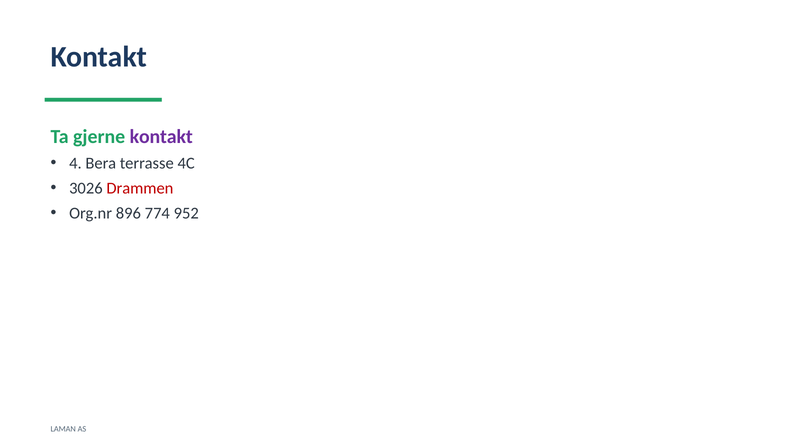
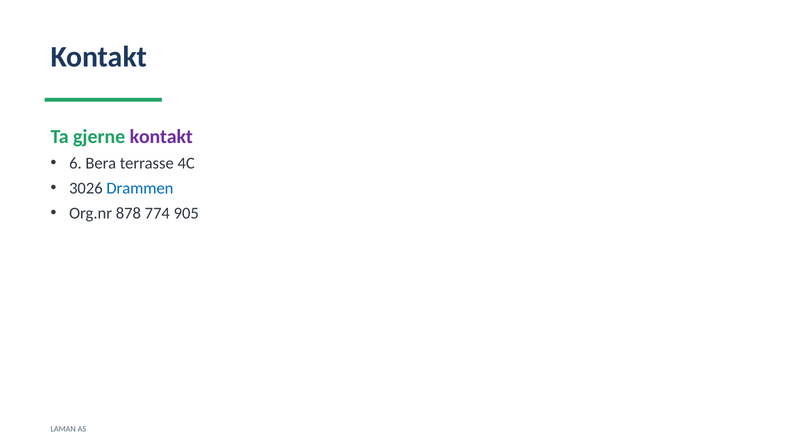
4: 4 -> 6 (75, 163)
Drammen colour: red -> blue (140, 188)
896: 896 -> 878 (128, 213)
952: 952 -> 905 (186, 213)
